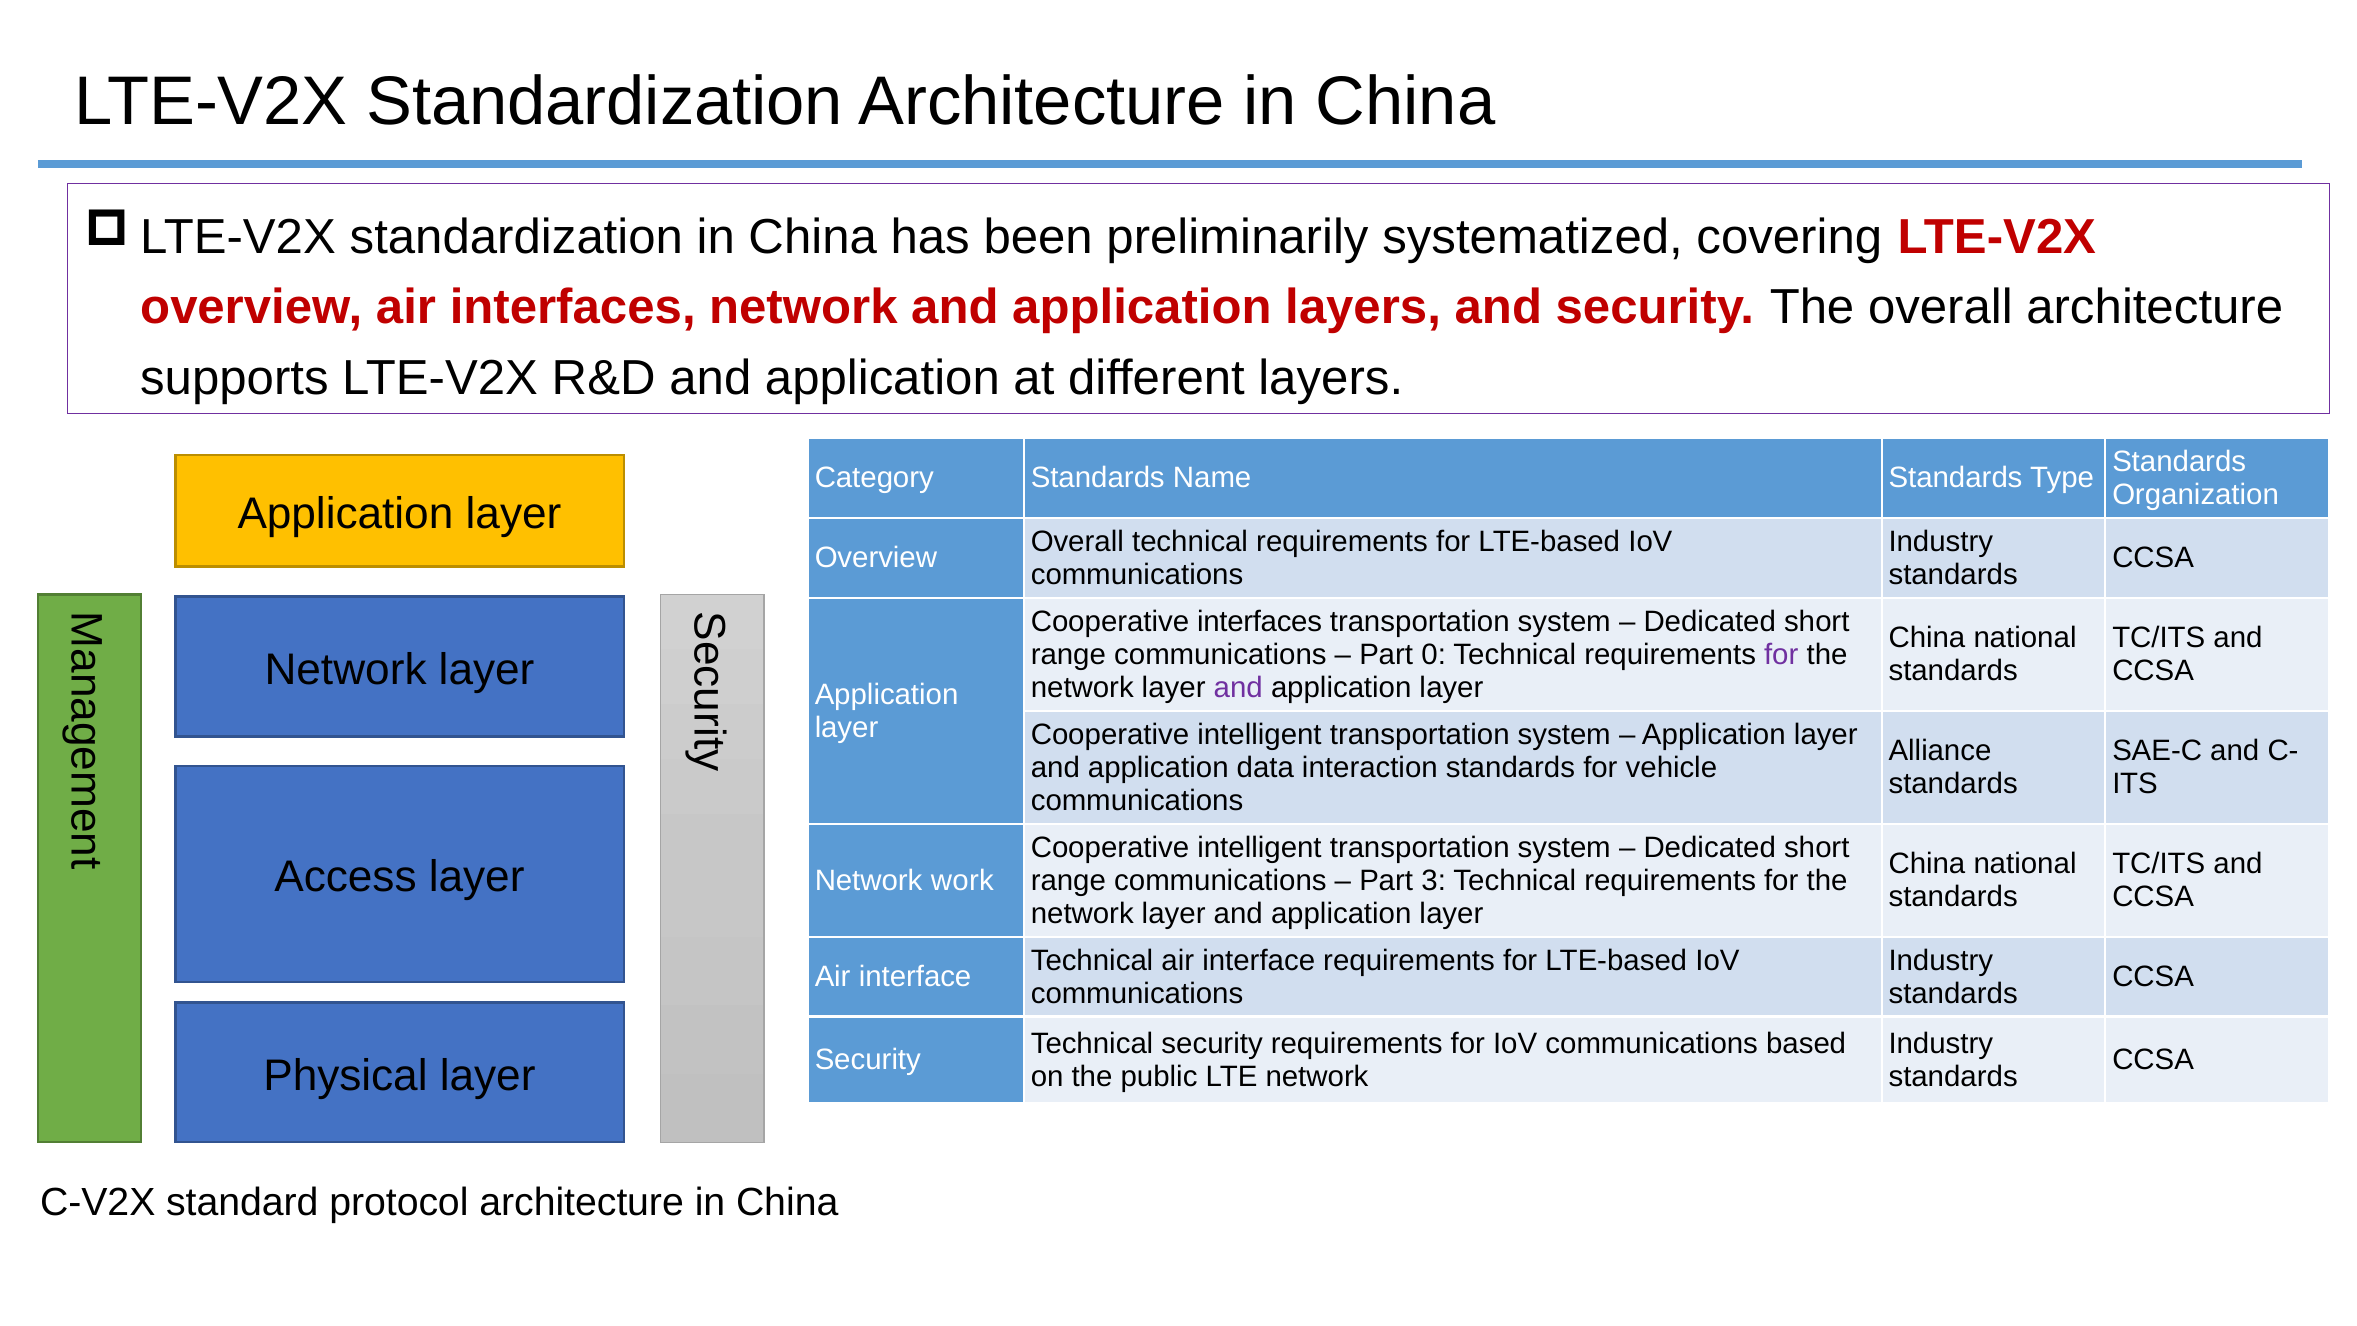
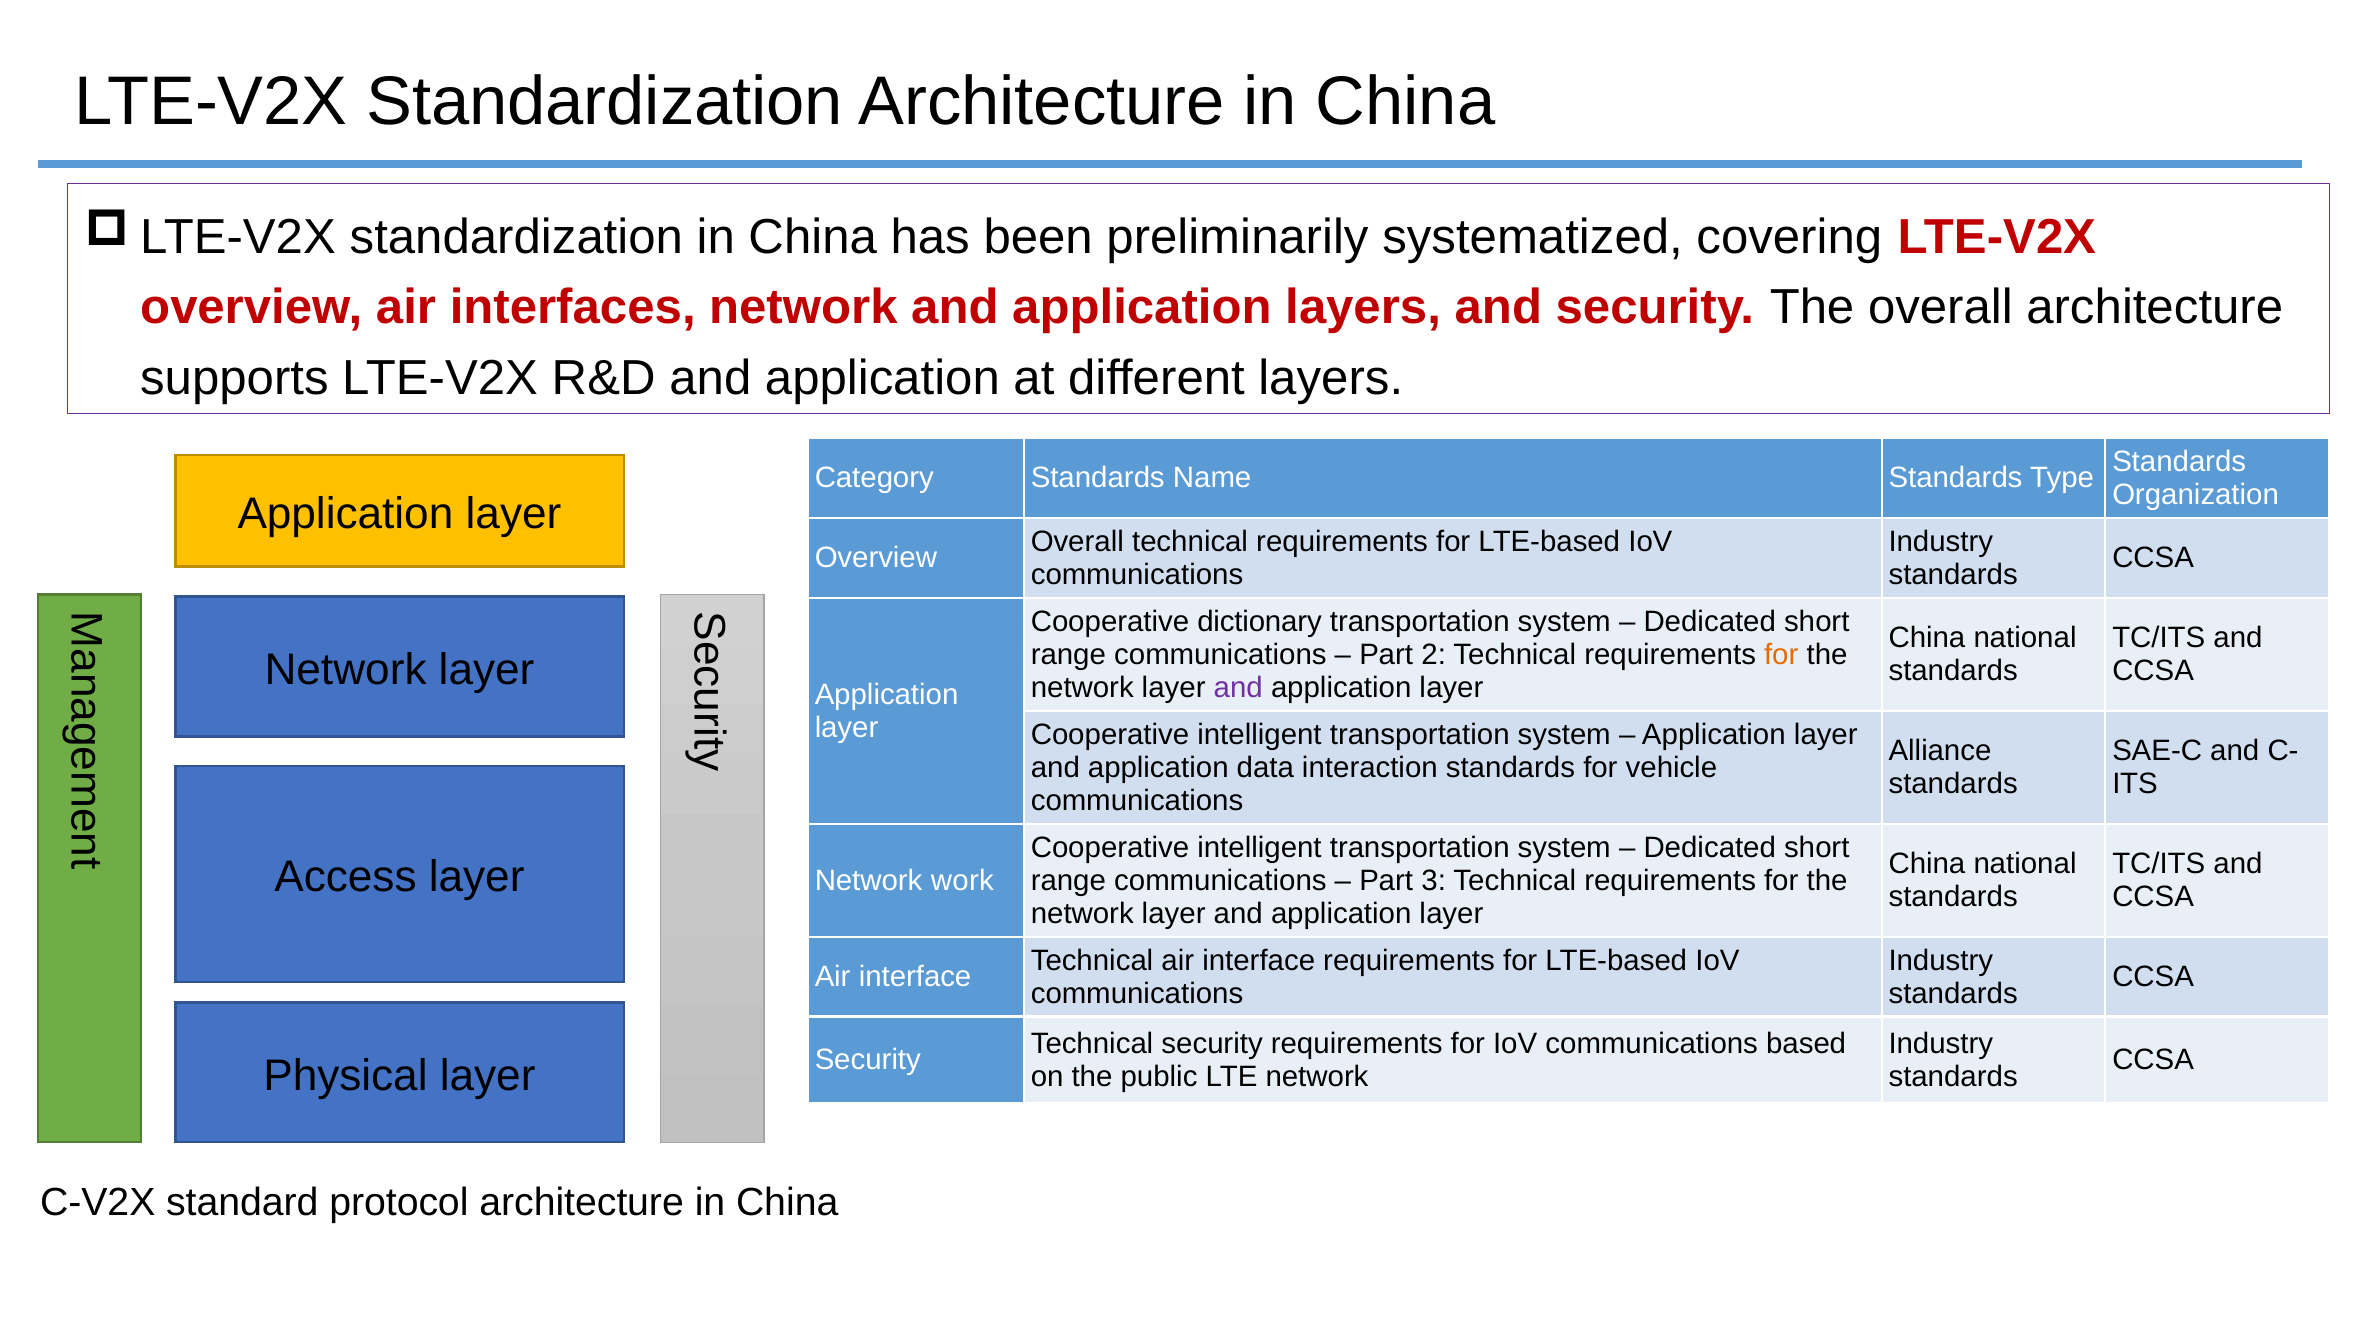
Cooperative interfaces: interfaces -> dictionary (1260, 622)
0: 0 -> 2 (1434, 655)
for colour: purple -> orange (1781, 655)
